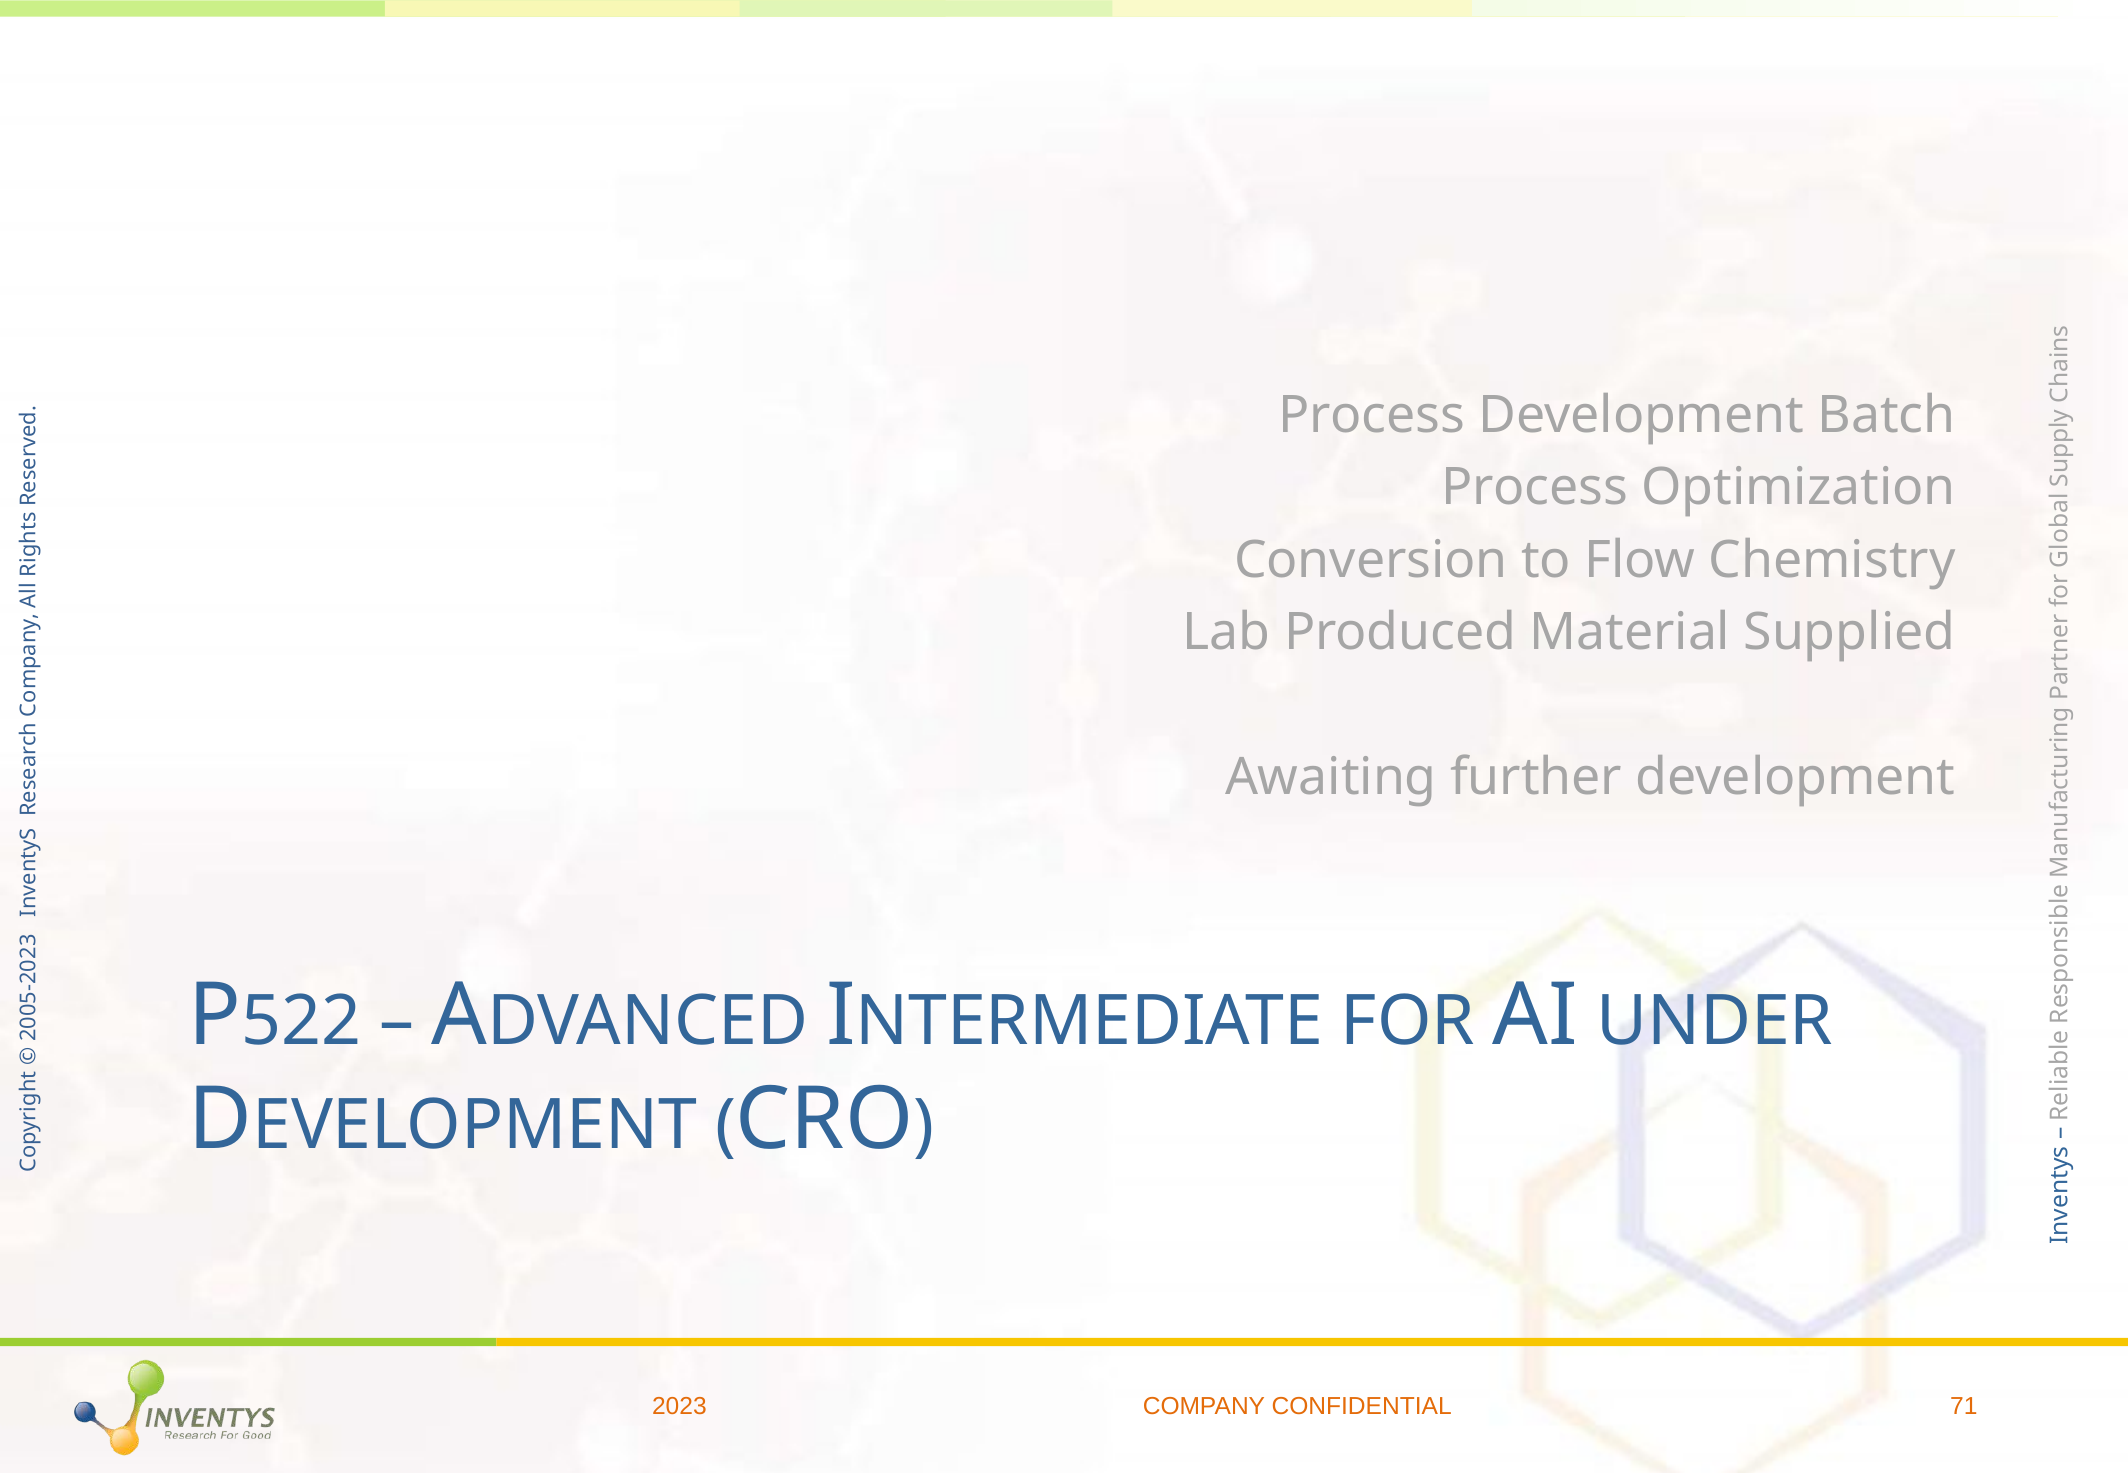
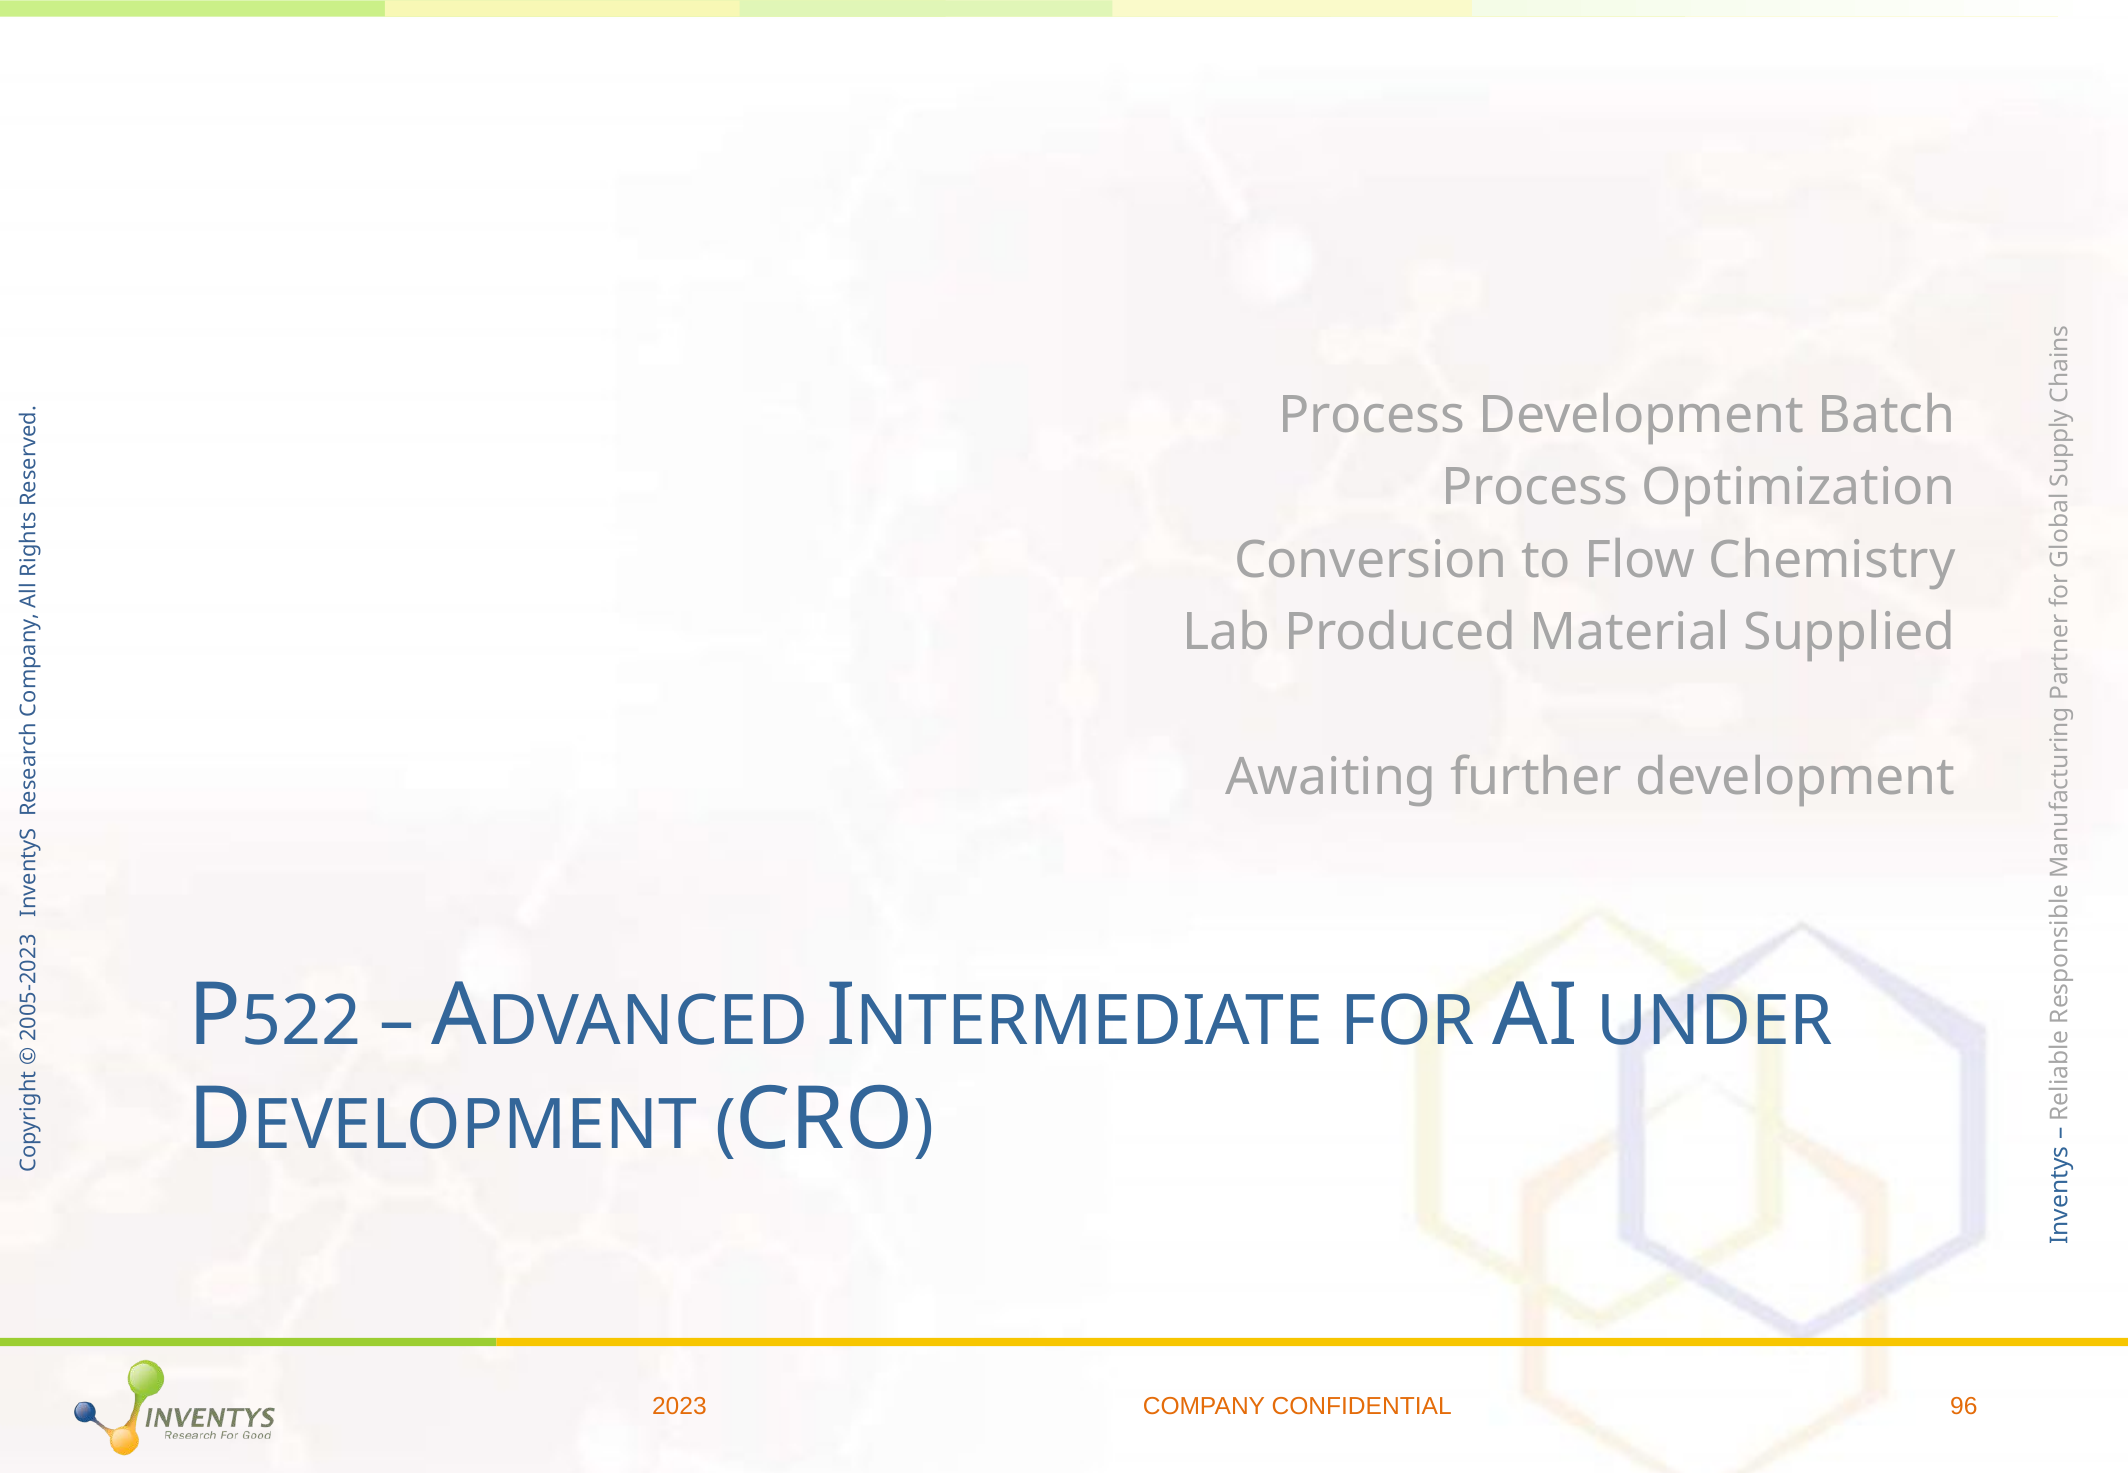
71: 71 -> 96 (1964, 1406)
